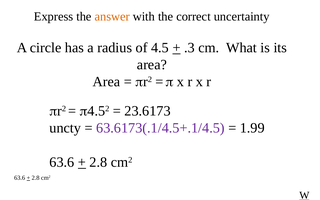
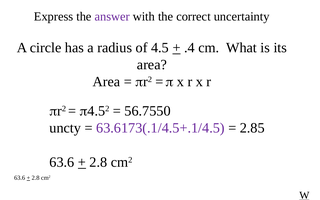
answer colour: orange -> purple (112, 17)
.3: .3 -> .4 (189, 48)
23.6173: 23.6173 -> 56.7550 (148, 111)
1.99: 1.99 -> 2.85 (252, 128)
